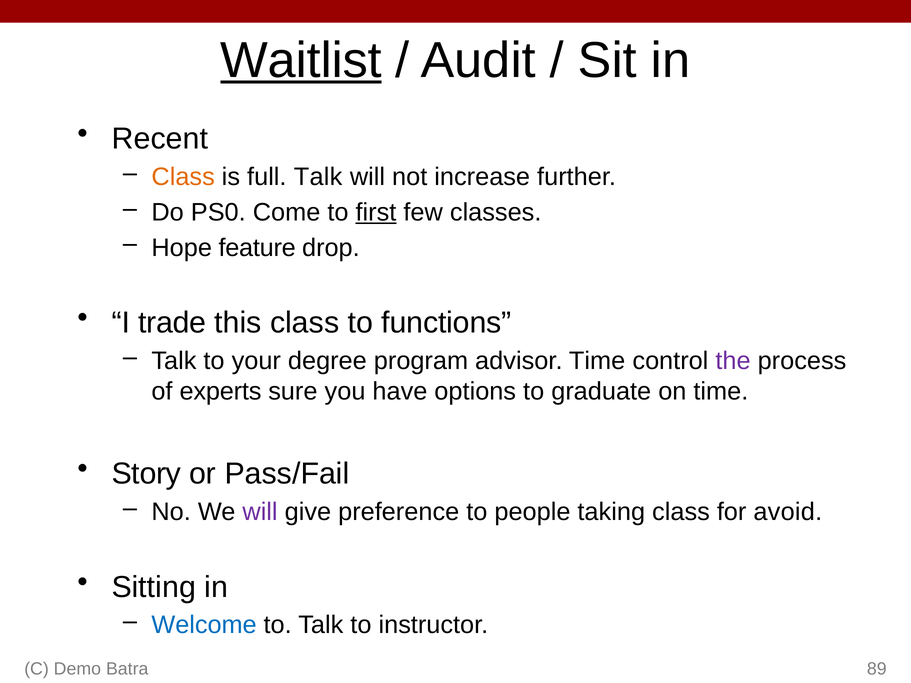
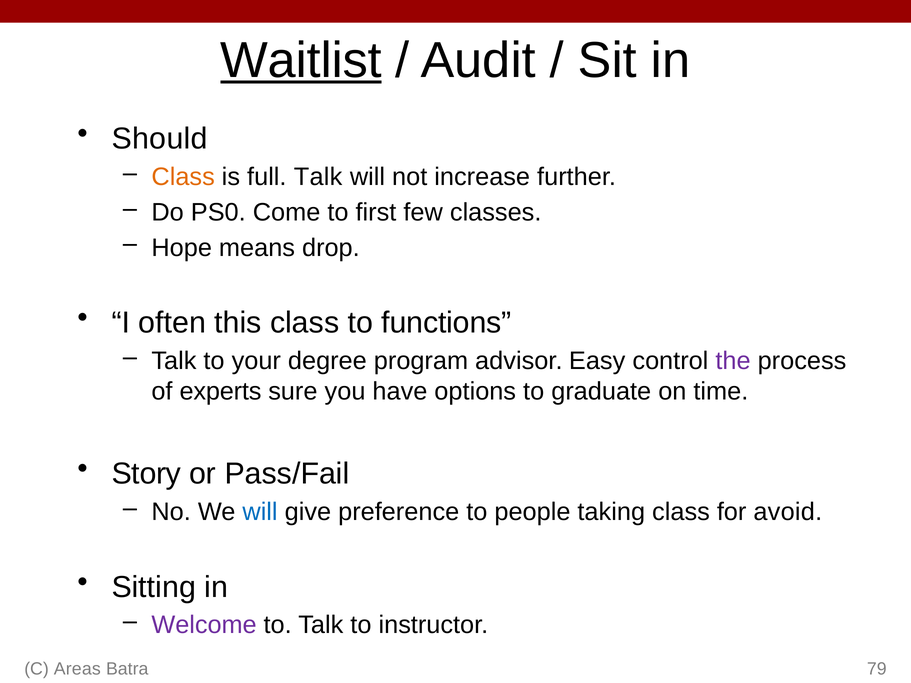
Recent: Recent -> Should (160, 139)
first underline: present -> none (376, 212)
feature: feature -> means (257, 248)
trade: trade -> often (172, 323)
advisor Time: Time -> Easy (597, 361)
will colour: purple -> blue (260, 512)
Welcome colour: blue -> purple (204, 625)
Demo: Demo -> Areas (77, 669)
89: 89 -> 79 (877, 669)
